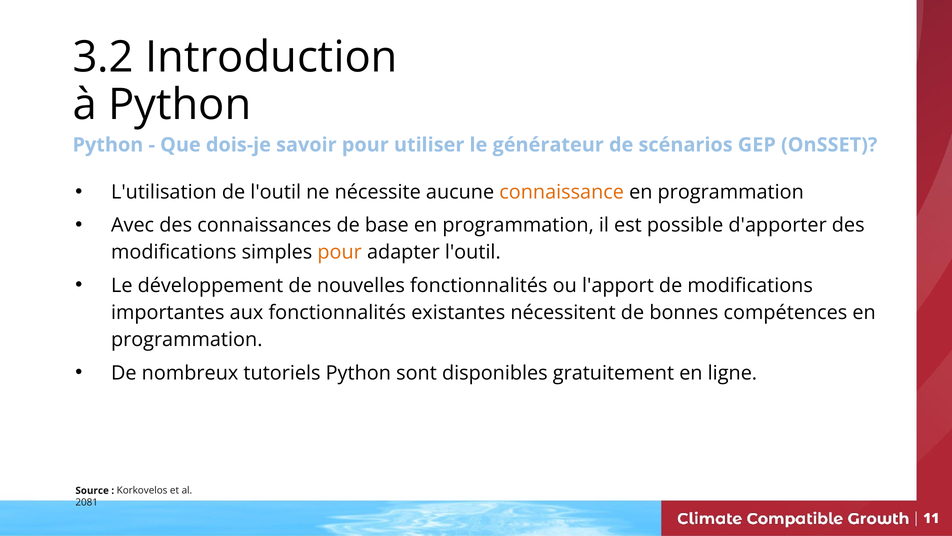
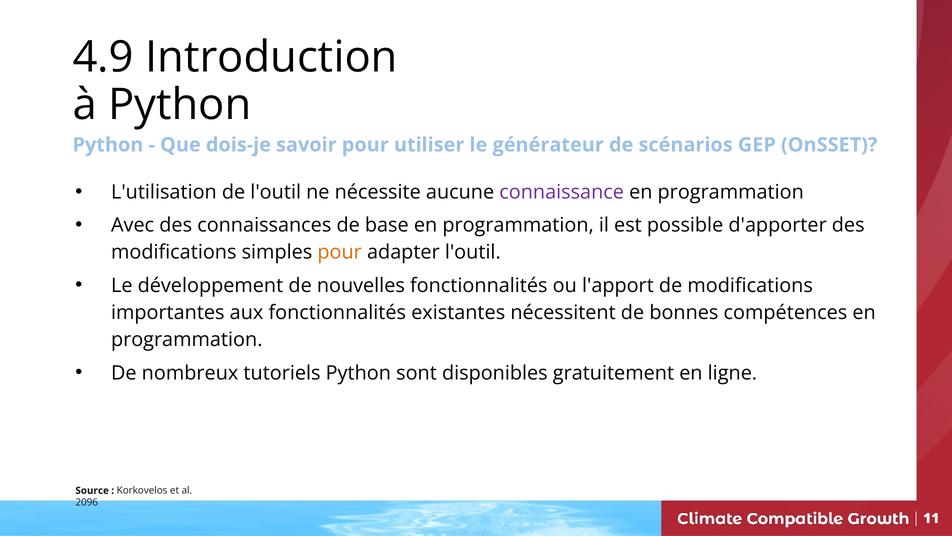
3.2: 3.2 -> 4.9 (103, 57)
connaissance colour: orange -> purple (562, 192)
2081: 2081 -> 2096 (87, 502)
